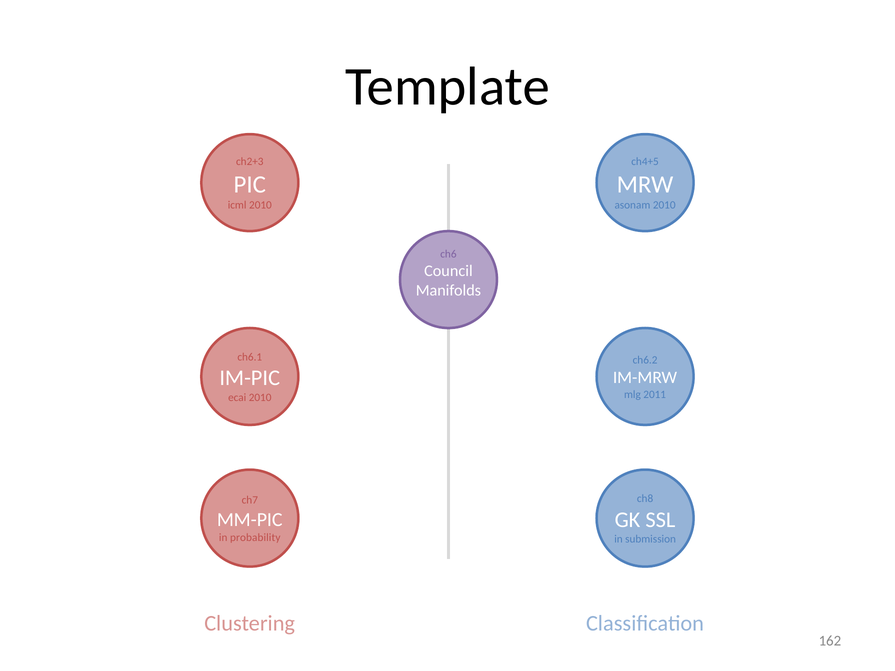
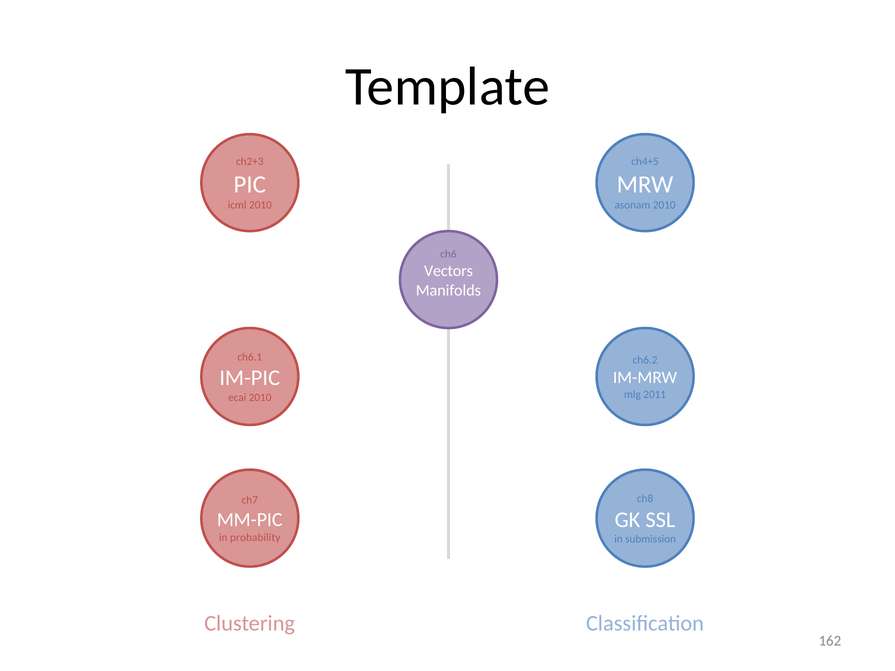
Council: Council -> Vectors (449, 271)
